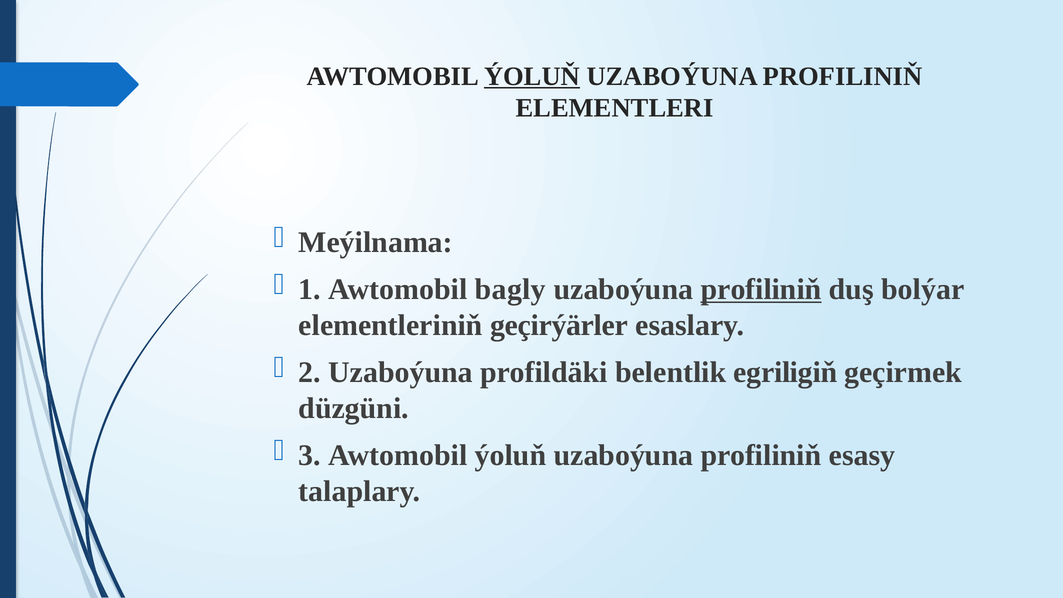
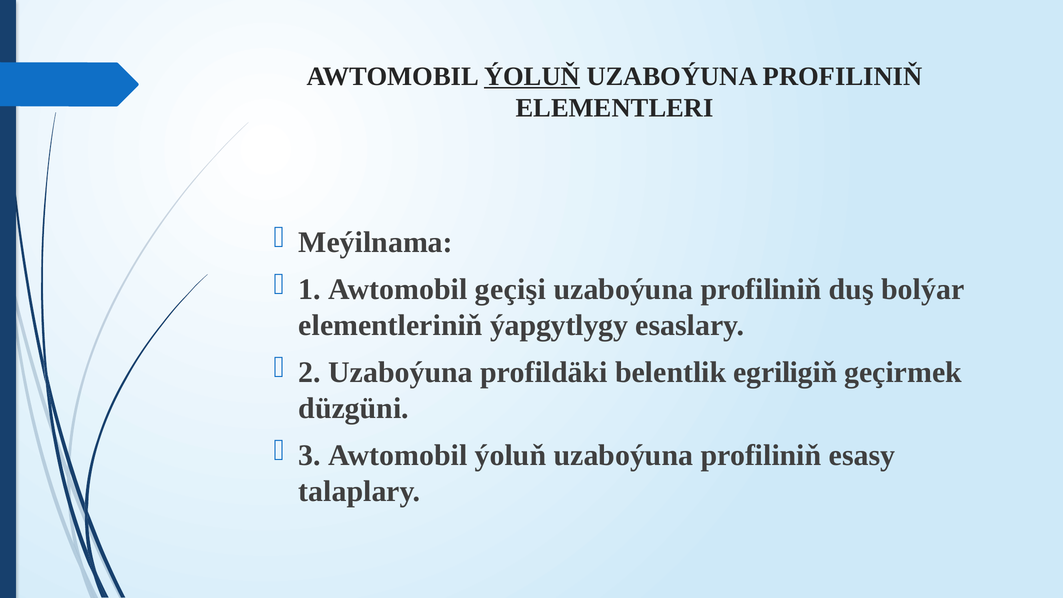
bagly: bagly -> geçişi (510, 289)
profiliniň underline: present -> none (761, 289)
geçirýärler: geçirýärler -> ýapgytlygy (559, 325)
